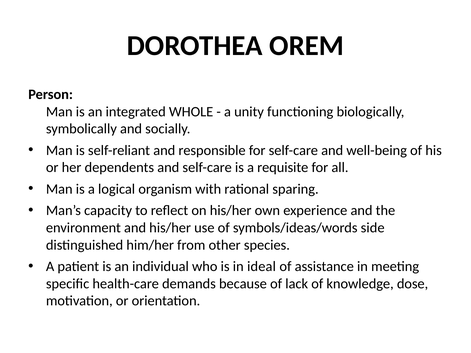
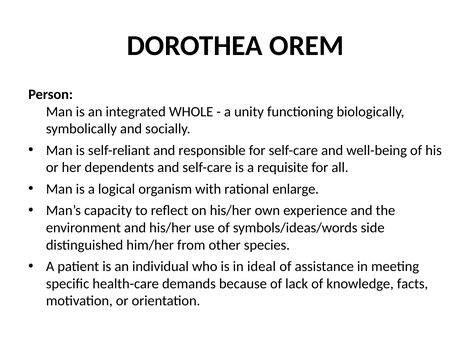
sparing: sparing -> enlarge (296, 189)
dose: dose -> facts (413, 284)
